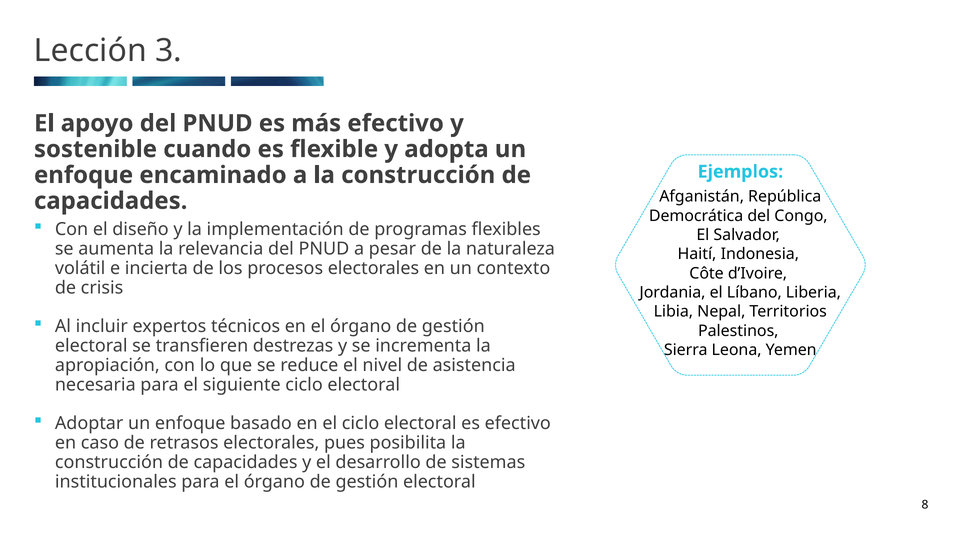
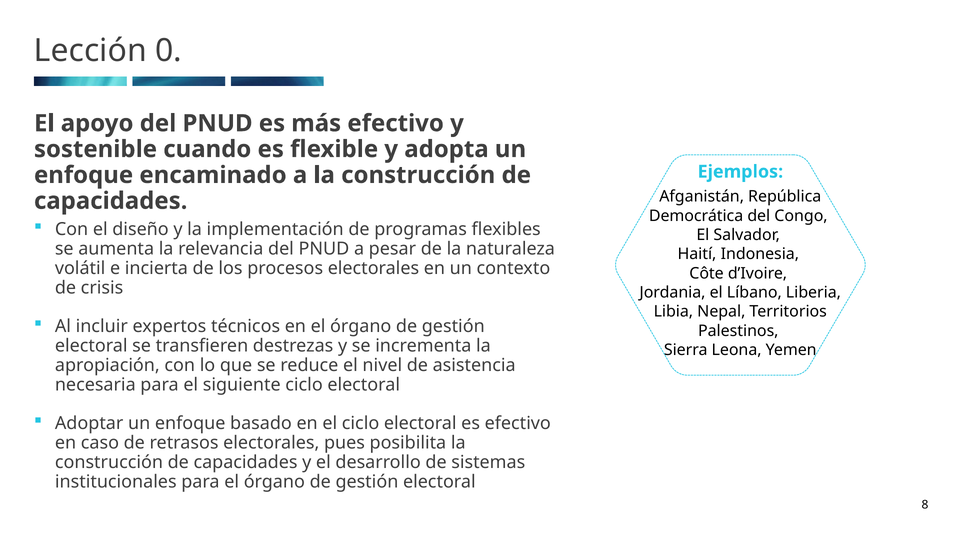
3: 3 -> 0 (169, 51)
